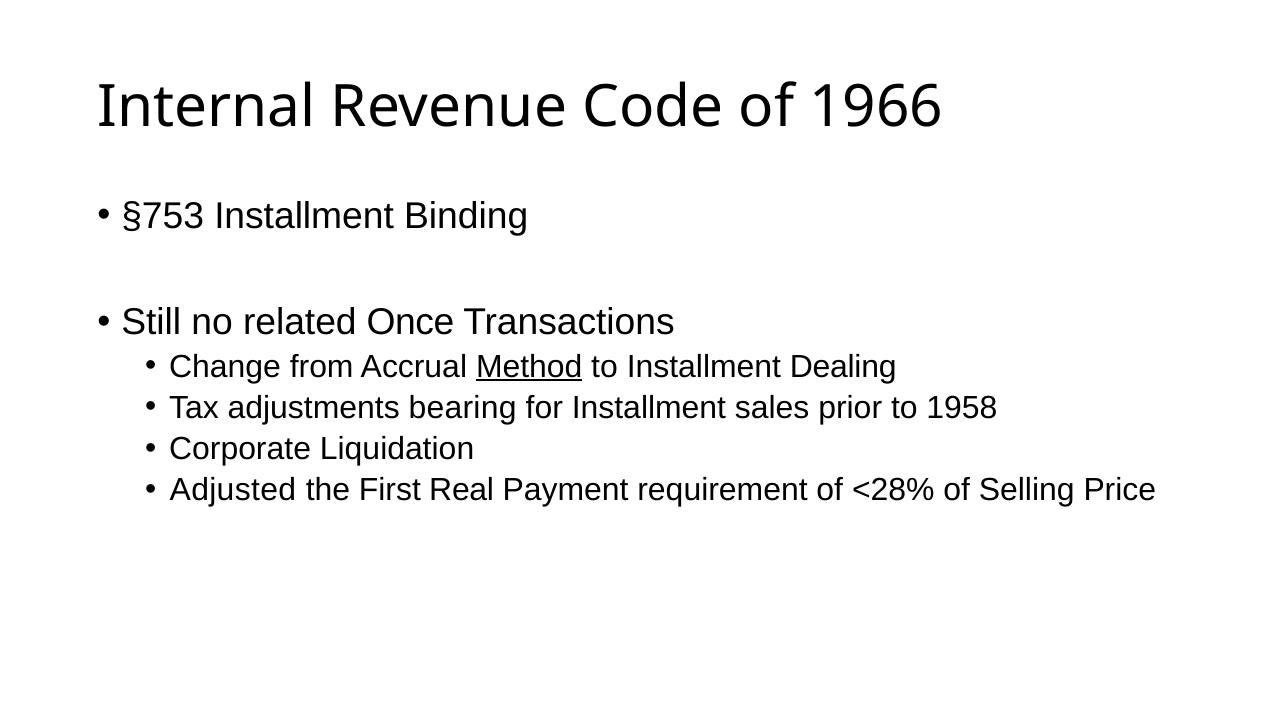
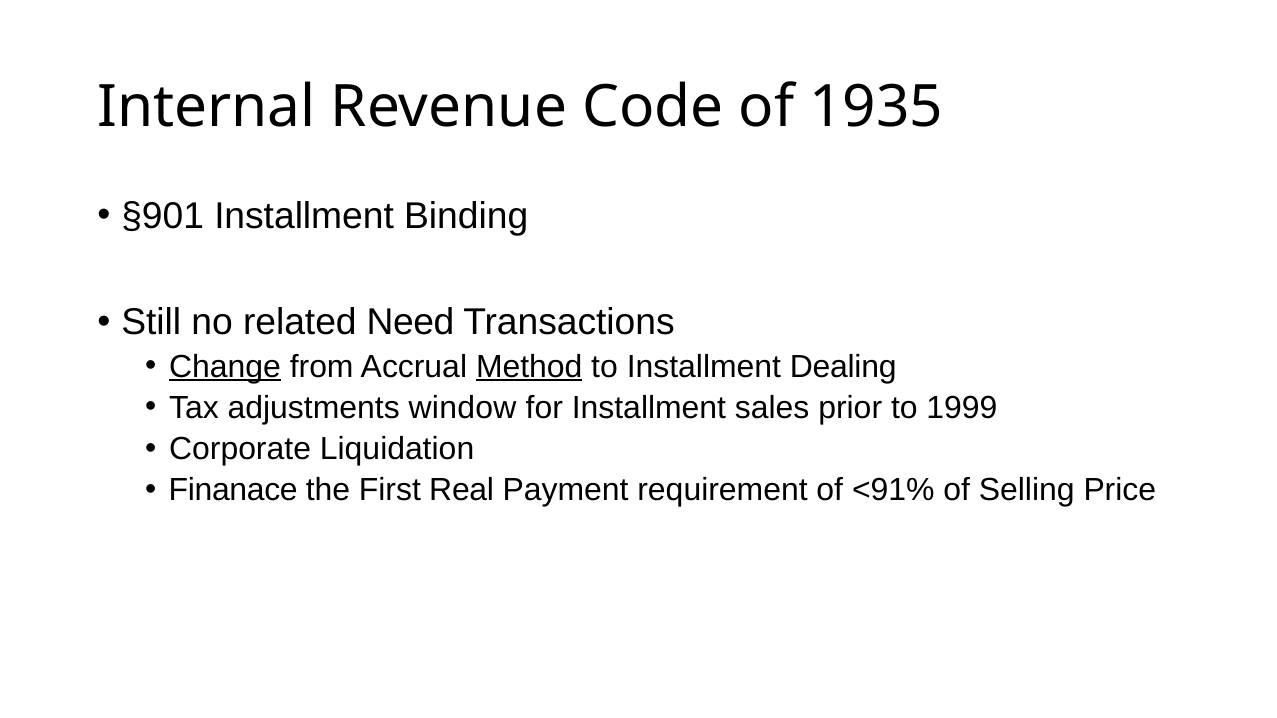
1966: 1966 -> 1935 (876, 107)
§753: §753 -> §901 (163, 216)
Once: Once -> Need (410, 323)
Change underline: none -> present (225, 367)
bearing: bearing -> window (463, 408)
1958: 1958 -> 1999 (962, 408)
Adjusted: Adjusted -> Finanace (233, 490)
<28%: <28% -> <91% (893, 490)
